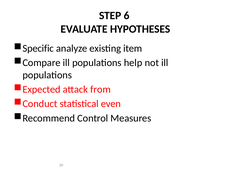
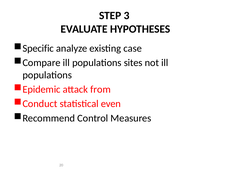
6: 6 -> 3 (127, 16)
item: item -> case (133, 48)
help: help -> sites (133, 63)
Expected: Expected -> Epidemic (42, 90)
